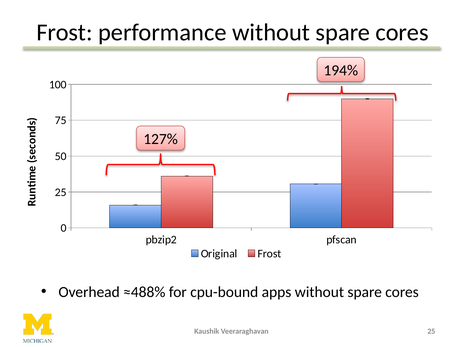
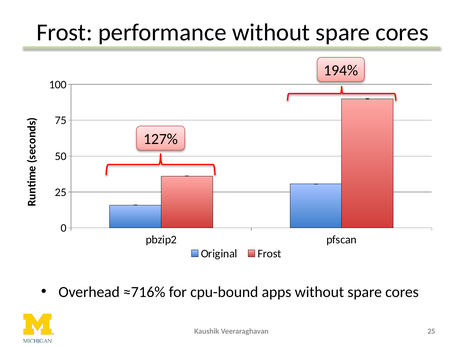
≈488%: ≈488% -> ≈716% (144, 292)
